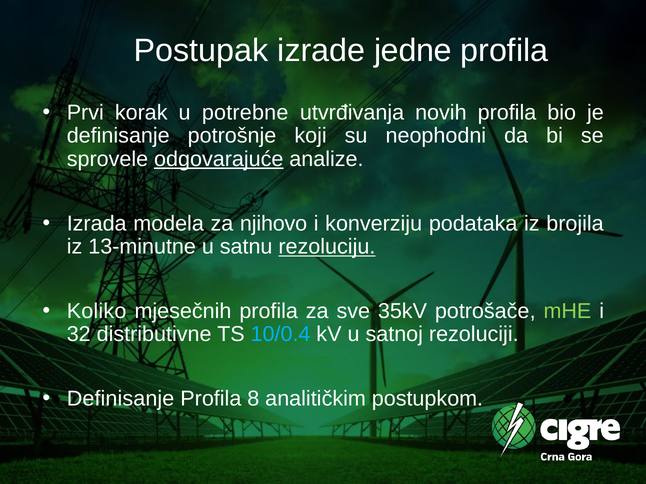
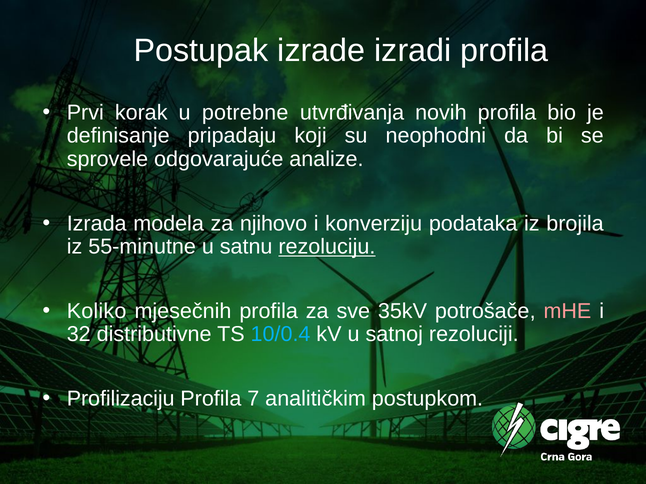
jedne: jedne -> izradi (413, 51)
potrošnje: potrošnje -> pripadaju (232, 136)
odgovarajuće underline: present -> none (219, 159)
13-minutne: 13-minutne -> 55-minutne (142, 247)
mHE colour: light green -> pink (567, 311)
Definisanje: Definisanje -> Profilizaciju (121, 399)
8: 8 -> 7 (253, 399)
